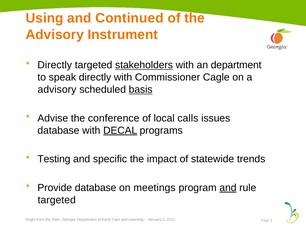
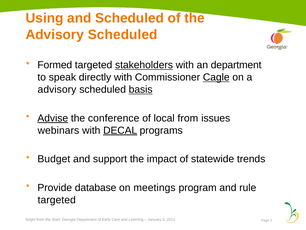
and Continued: Continued -> Scheduled (130, 18)
Instrument: Instrument -> Scheduled (123, 35)
Directly: Directly -> Formed (55, 65)
Cagle underline: none -> present (216, 77)
Advise underline: none -> present (53, 118)
local calls: calls -> from (188, 118)
database: database -> webinars (58, 130)
Testing: Testing -> Budget (54, 159)
specific: specific -> support (110, 159)
and underline: present -> none (228, 187)
